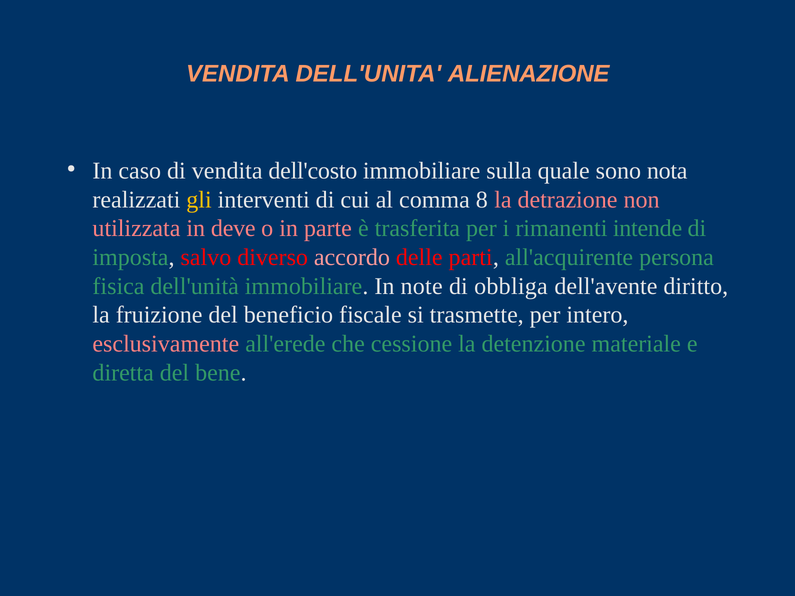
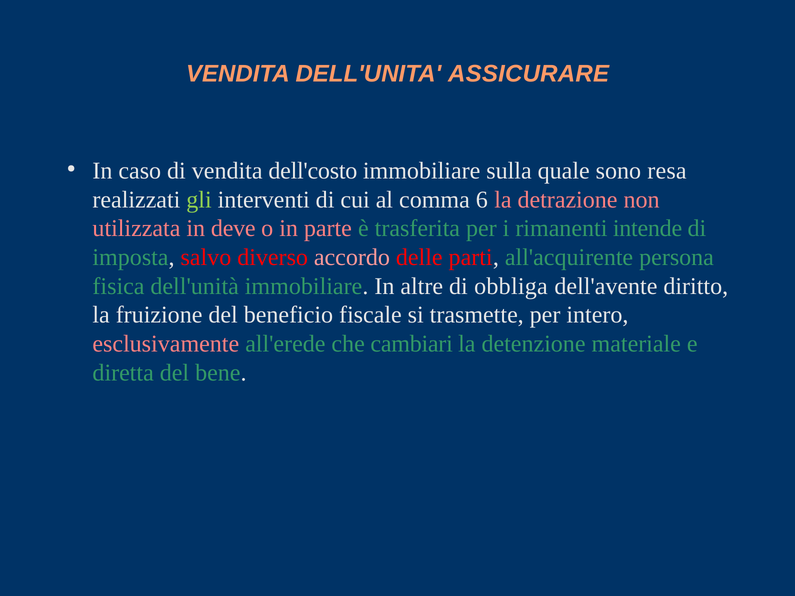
ALIENAZIONE: ALIENAZIONE -> ASSICURARE (529, 74)
nota: nota -> resa (667, 171)
gli colour: yellow -> light green (199, 200)
8: 8 -> 6 (482, 200)
note: note -> altre (422, 286)
cessione: cessione -> cambiari (412, 344)
